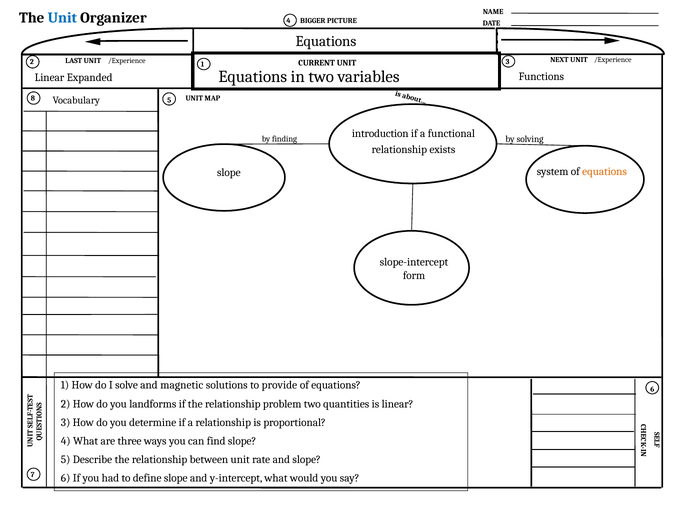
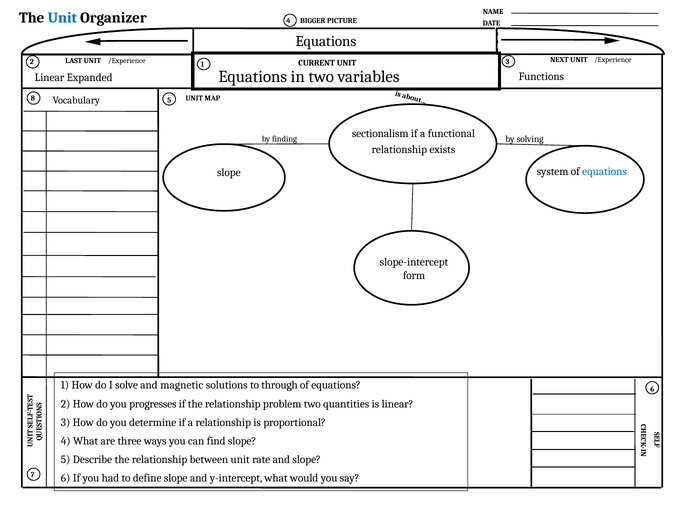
introduction: introduction -> sectionalism (380, 133)
equations colour: orange -> blue (605, 172)
provide: provide -> through (280, 385)
landforms: landforms -> progresses (153, 404)
